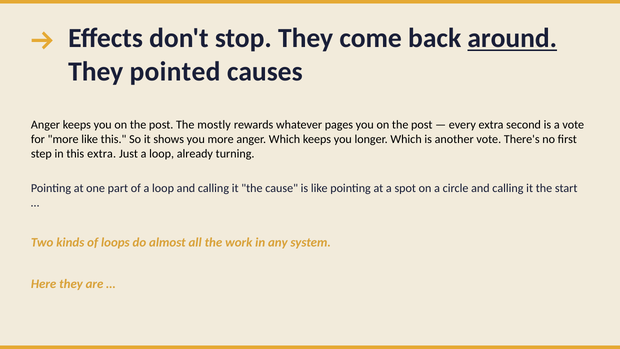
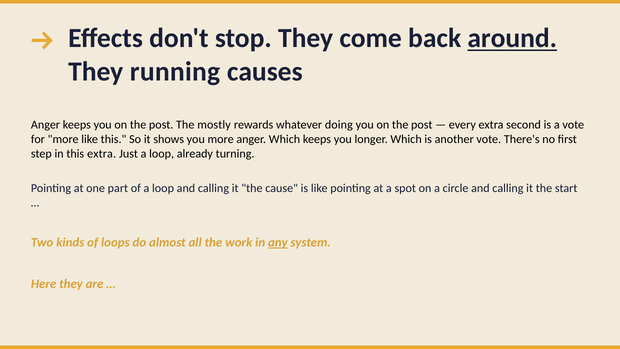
pointed: pointed -> running (175, 71)
pages: pages -> doing (339, 125)
any underline: none -> present (278, 242)
